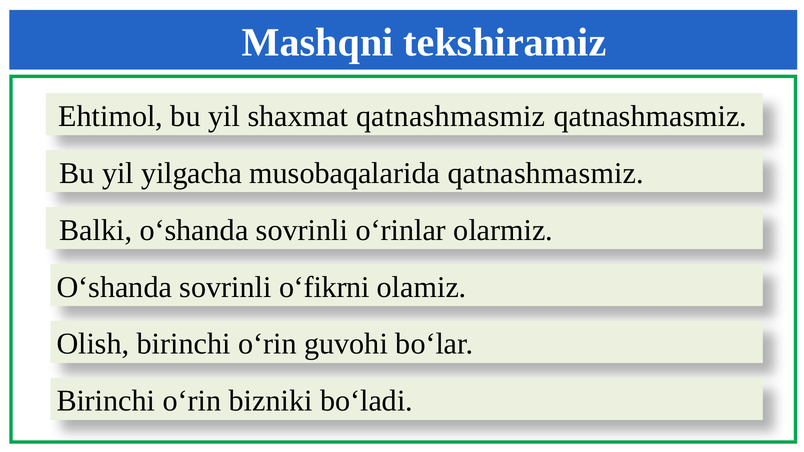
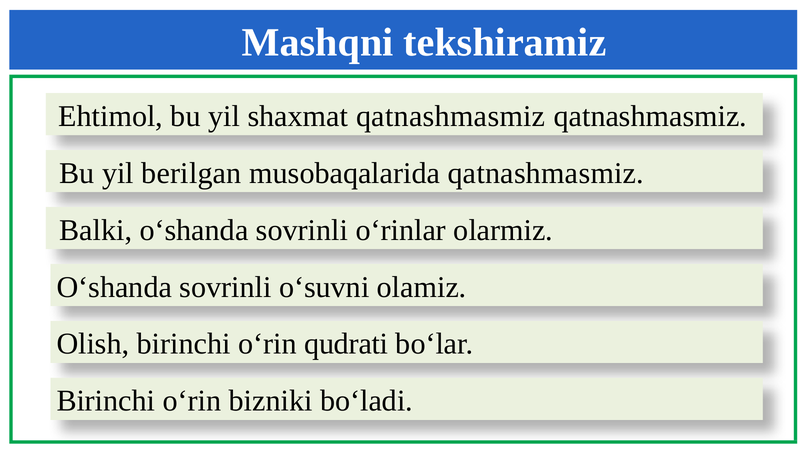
yilgacha: yilgacha -> berilgan (191, 173)
o‘fikrni: o‘fikrni -> o‘suvni (324, 287)
guvohi: guvohi -> qudrati (346, 344)
